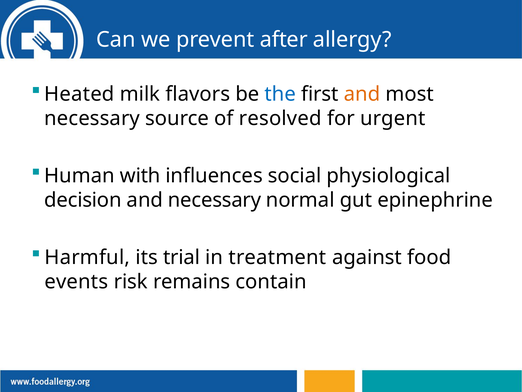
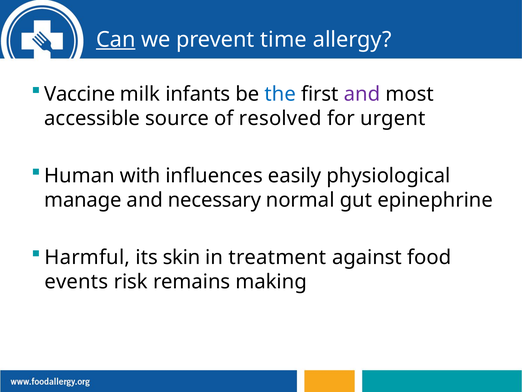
Can underline: none -> present (116, 40)
after: after -> time (284, 40)
Heated: Heated -> Vaccine (80, 94)
flavors: flavors -> infants (198, 94)
and colour: orange -> purple (362, 94)
necessary: necessary -> accessible (92, 118)
social: social -> easily (295, 176)
decision: decision -> manage (83, 200)
trial: trial -> skin (182, 257)
contain: contain -> making (271, 282)
